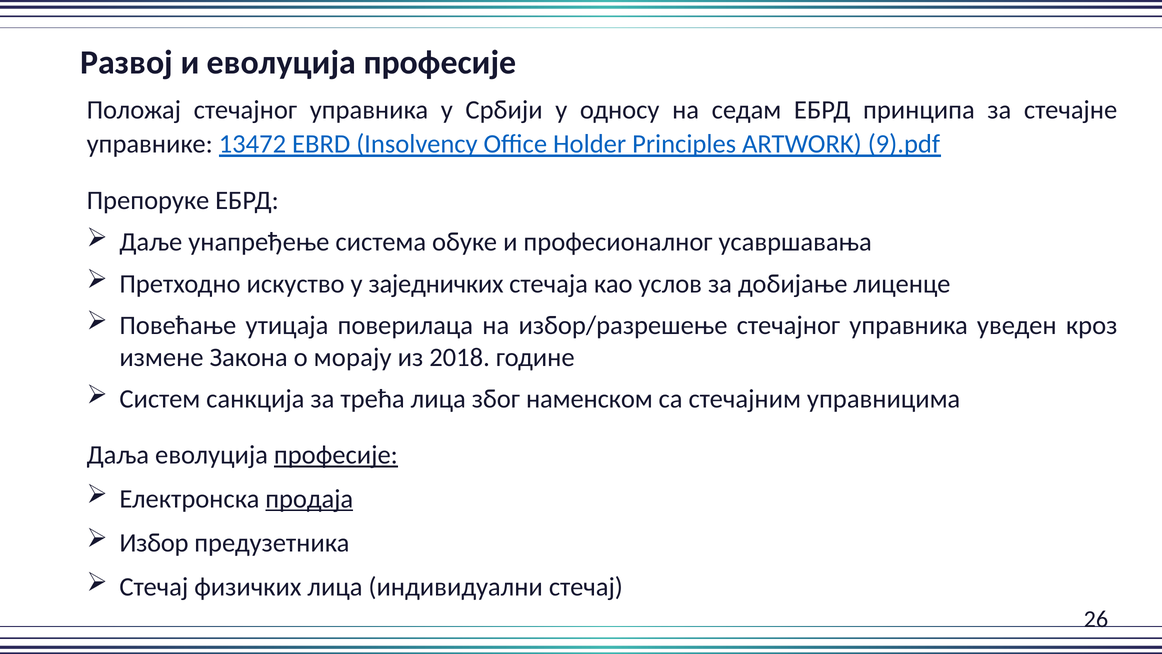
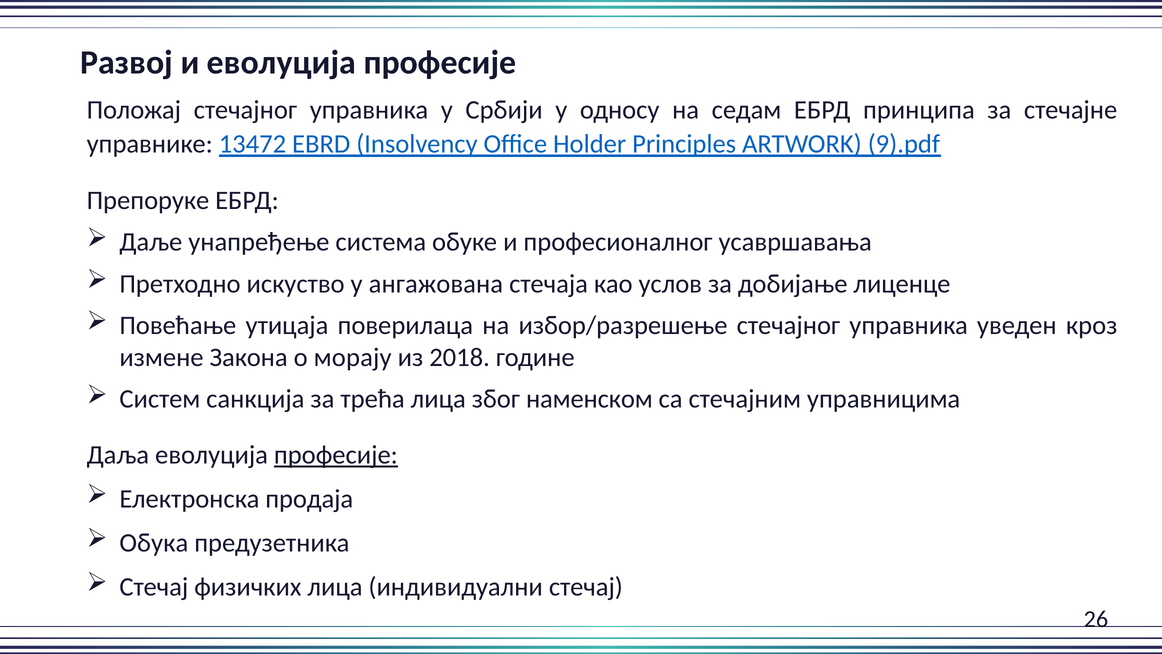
заједничких: заједничких -> ангажованa (436, 284)
продаја underline: present -> none (309, 499)
Избор: Избор -> Обука (154, 543)
